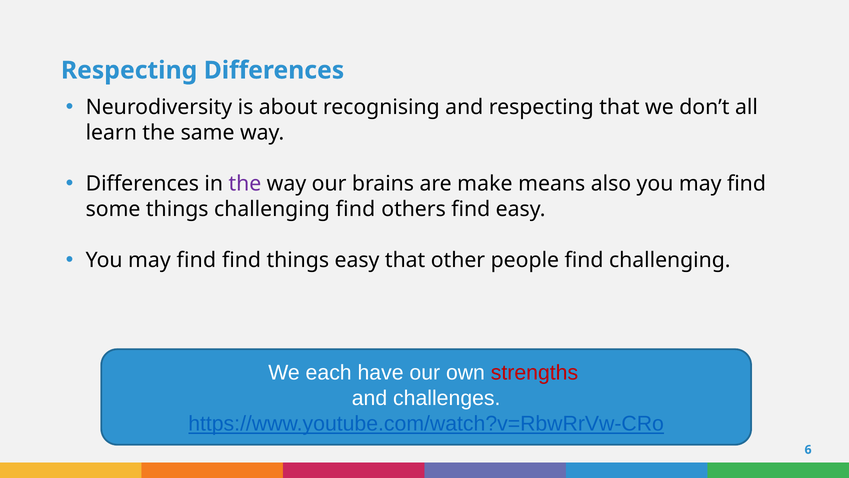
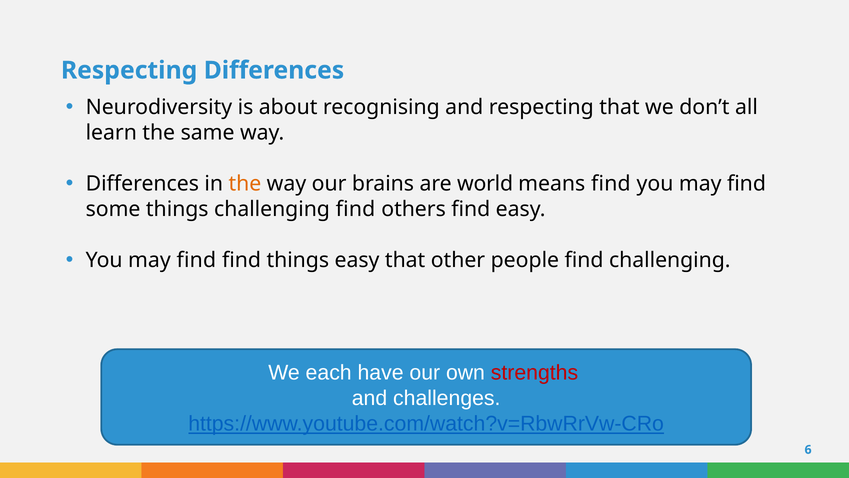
the colour: purple -> orange (245, 184)
make: make -> world (485, 184)
means also: also -> find (611, 184)
